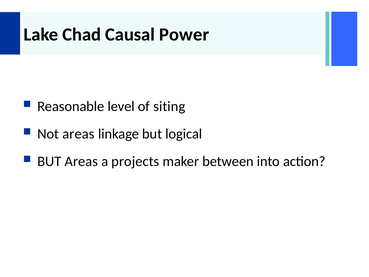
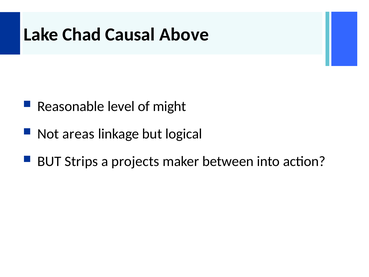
Power: Power -> Above (184, 35)
siting: siting -> might (169, 106)
BUT Areas: Areas -> Strips (81, 161)
